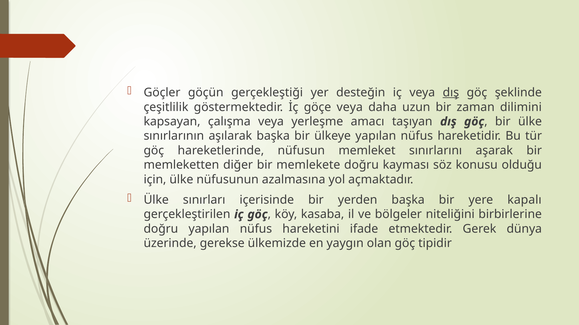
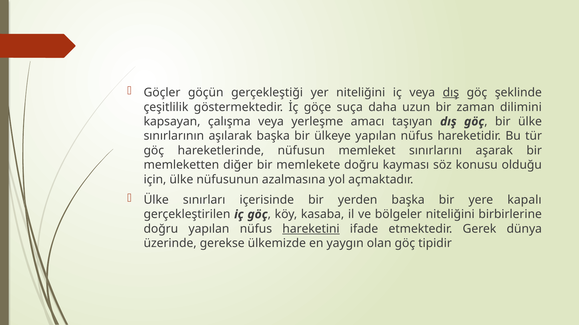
yer desteğin: desteğin -> niteliğini (361, 93)
göçe veya: veya -> suça (350, 107)
hareketini underline: none -> present (311, 229)
